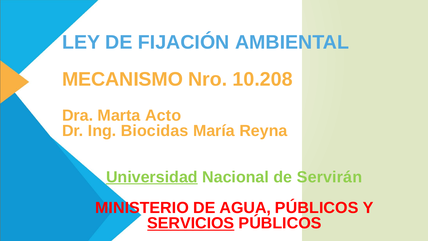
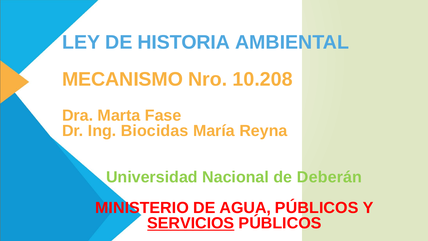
FIJACIÓN: FIJACIÓN -> HISTORIA (184, 42)
Acto: Acto -> Fase (163, 115)
Universidad underline: present -> none (152, 177)
Servirán: Servirán -> Deberán (330, 177)
